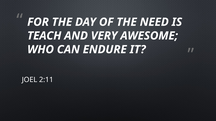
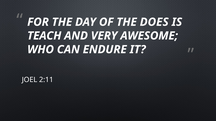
NEED: NEED -> DOES (154, 22)
